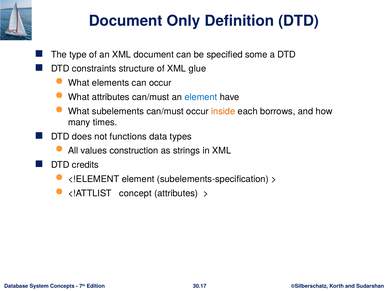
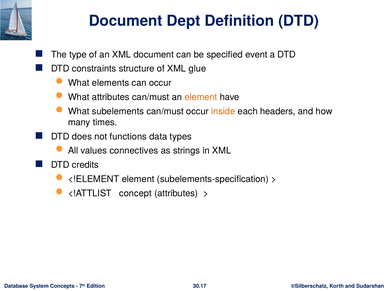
Only: Only -> Dept (183, 21)
some: some -> event (256, 54)
element colour: blue -> orange (201, 97)
borrows: borrows -> headers (278, 111)
construction: construction -> connectives (134, 151)
